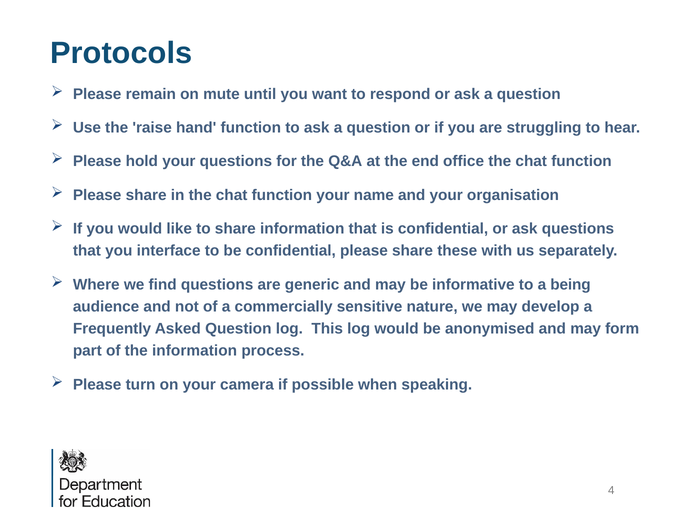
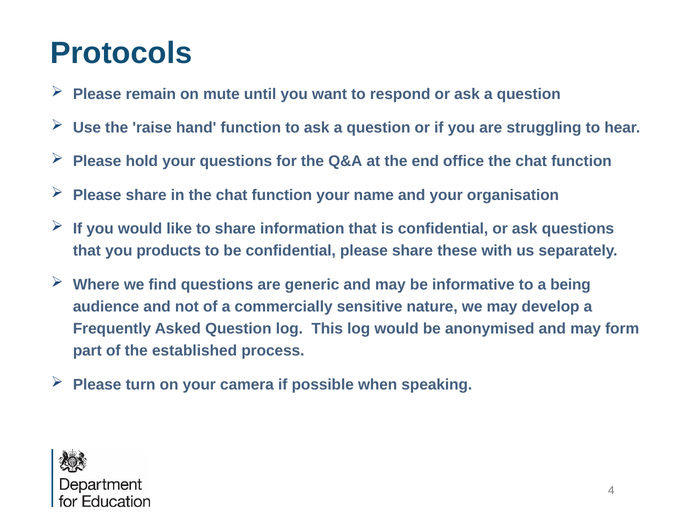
interface: interface -> products (169, 251)
the information: information -> established (195, 351)
